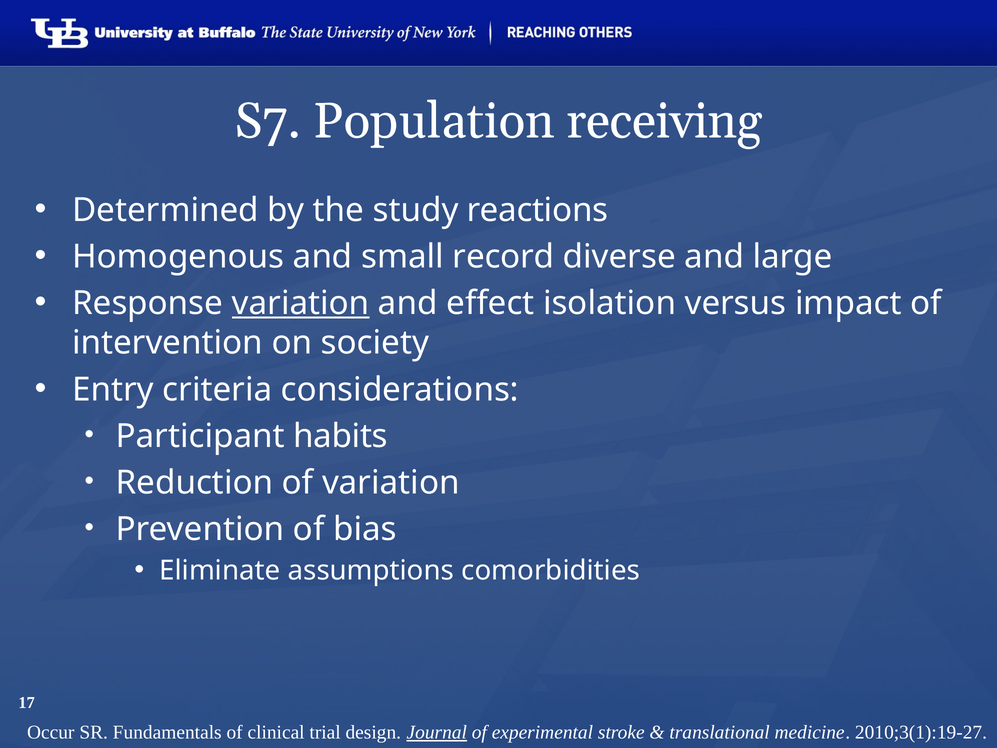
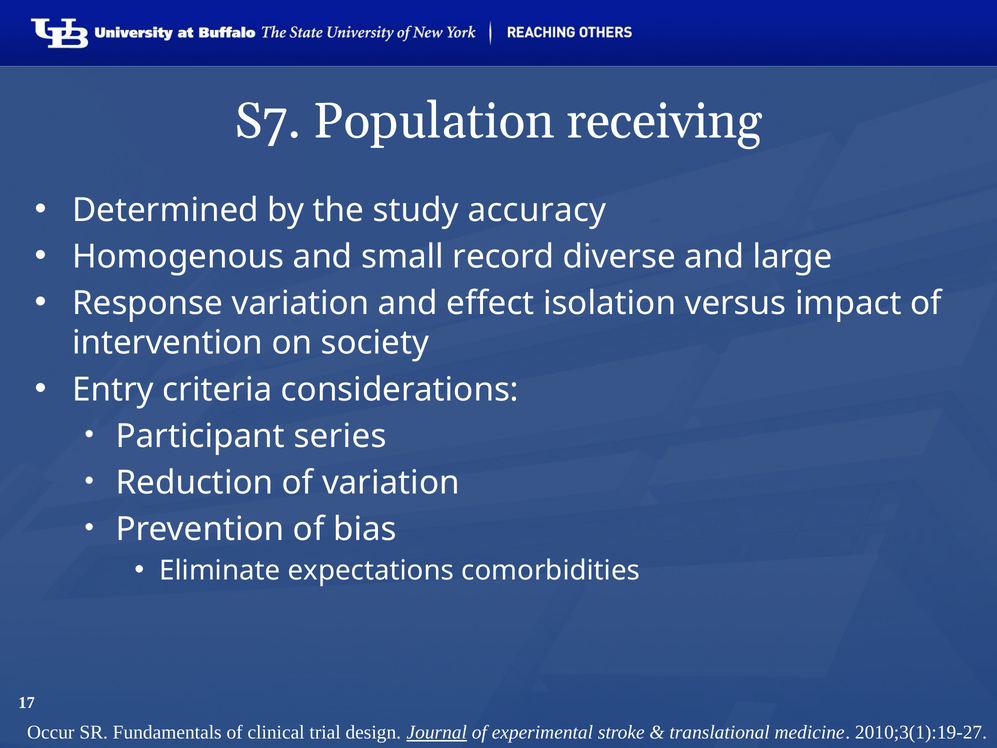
reactions: reactions -> accuracy (537, 210)
variation underline: present -> none (301, 303)
habits: habits -> series (340, 436)
assumptions: assumptions -> expectations (371, 571)
